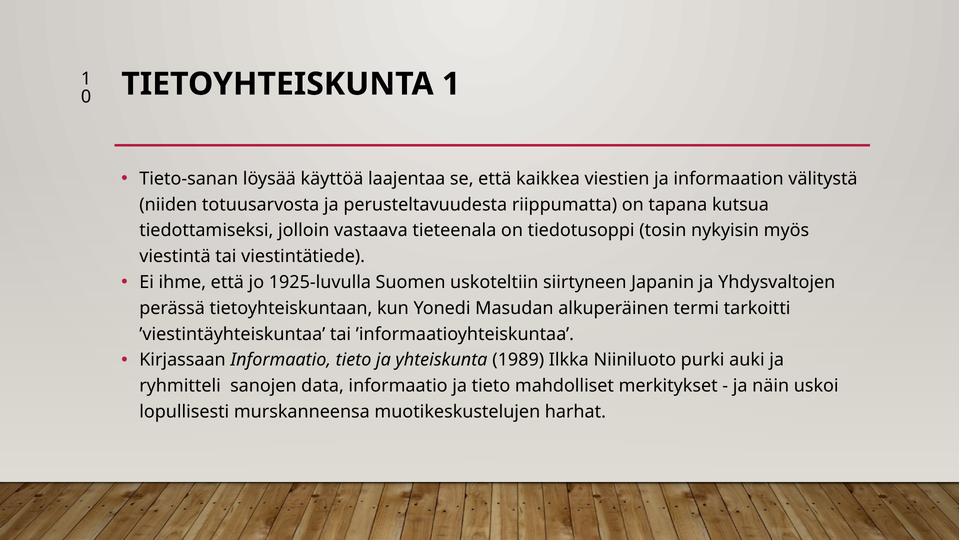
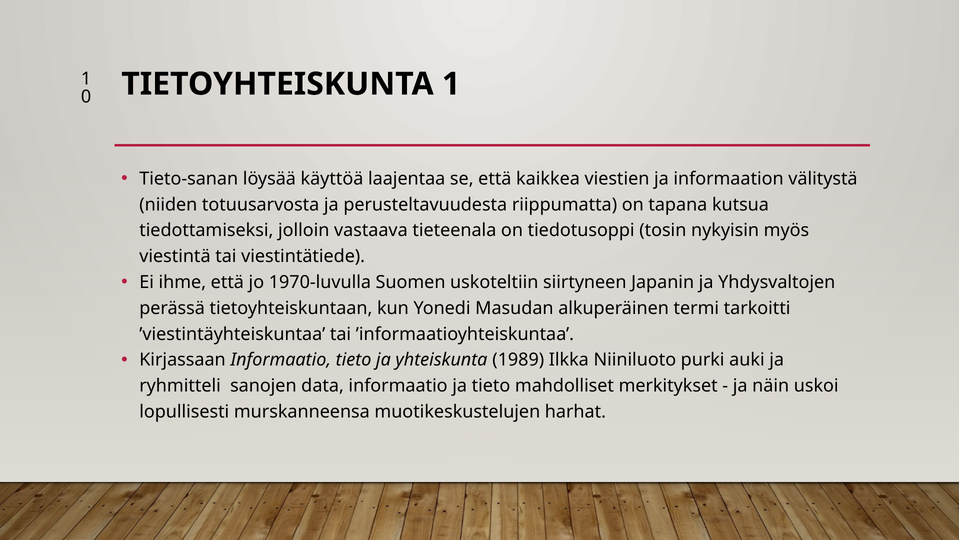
1925-luvulla: 1925-luvulla -> 1970-luvulla (320, 282)
